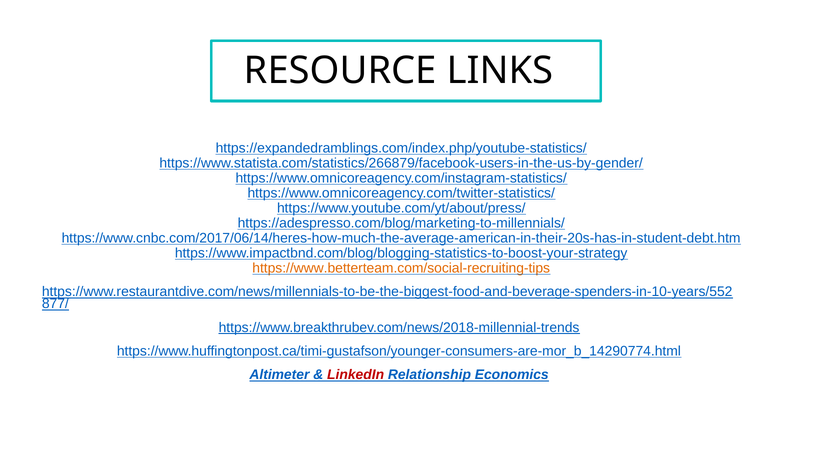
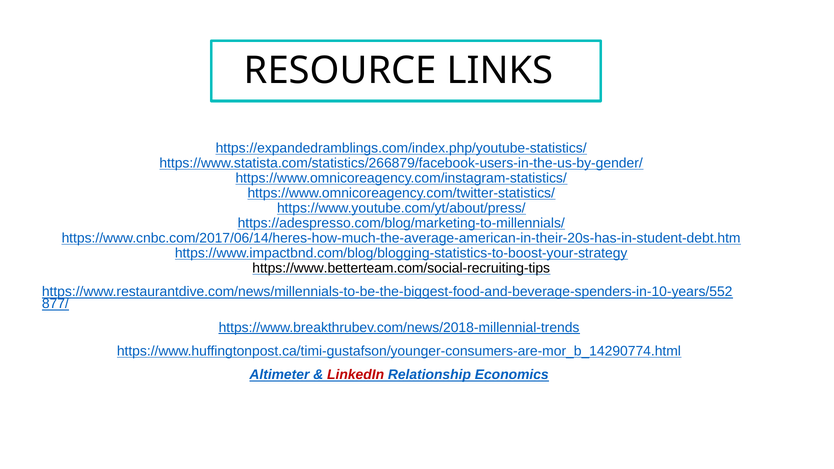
https://www.betterteam.com/social-recruiting-tips colour: orange -> black (401, 268)
